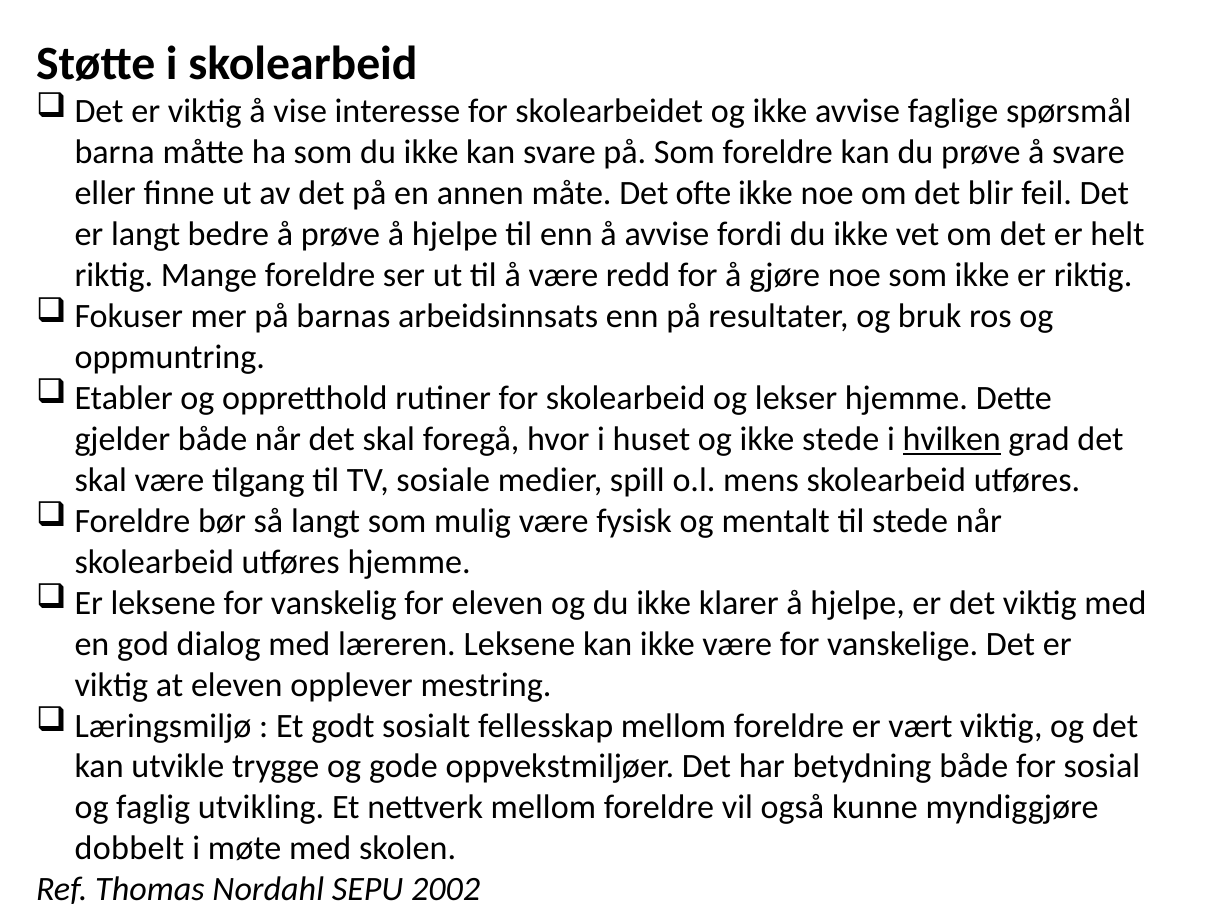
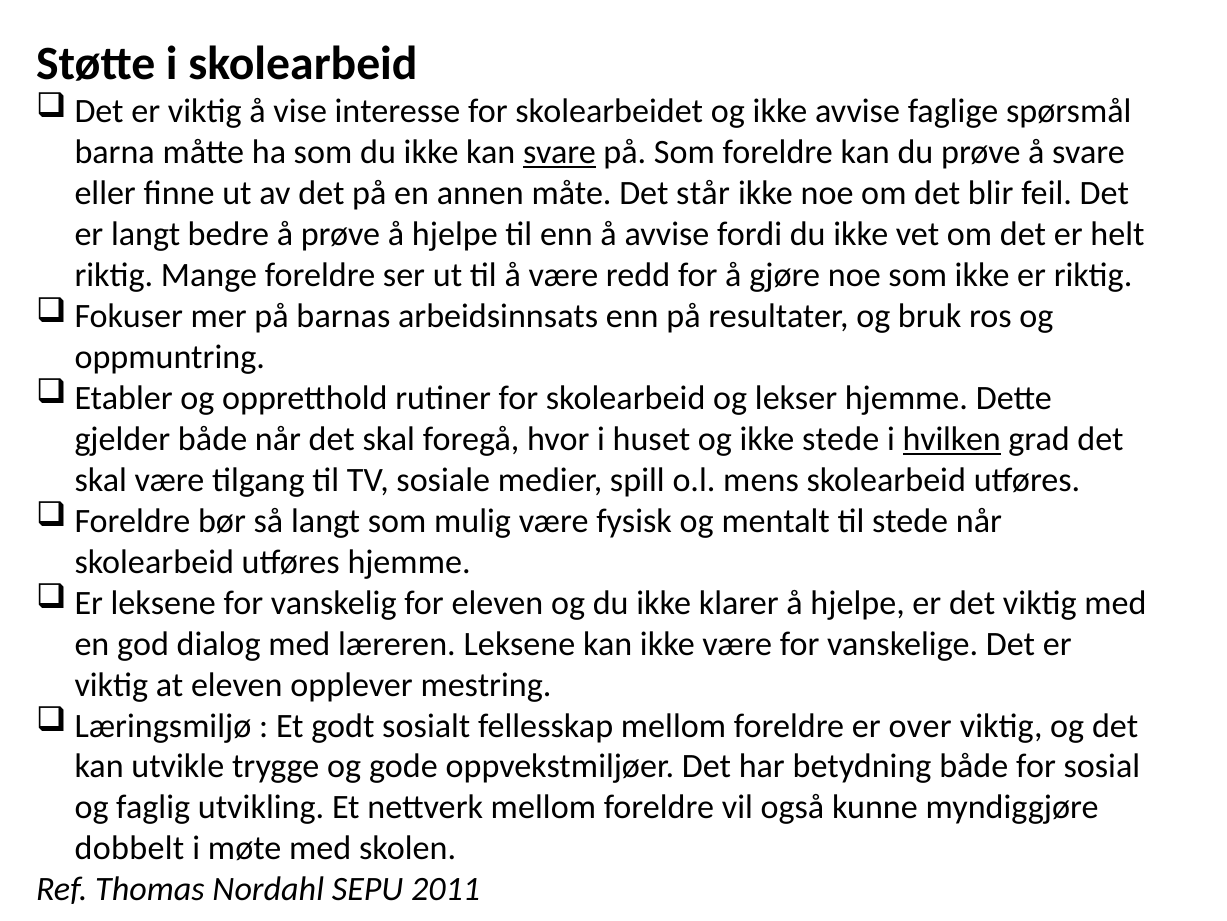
svare underline: none -> present (559, 152)
ofte: ofte -> står (703, 193)
vært: vært -> over (920, 725)
2002: 2002 -> 2011 (446, 889)
